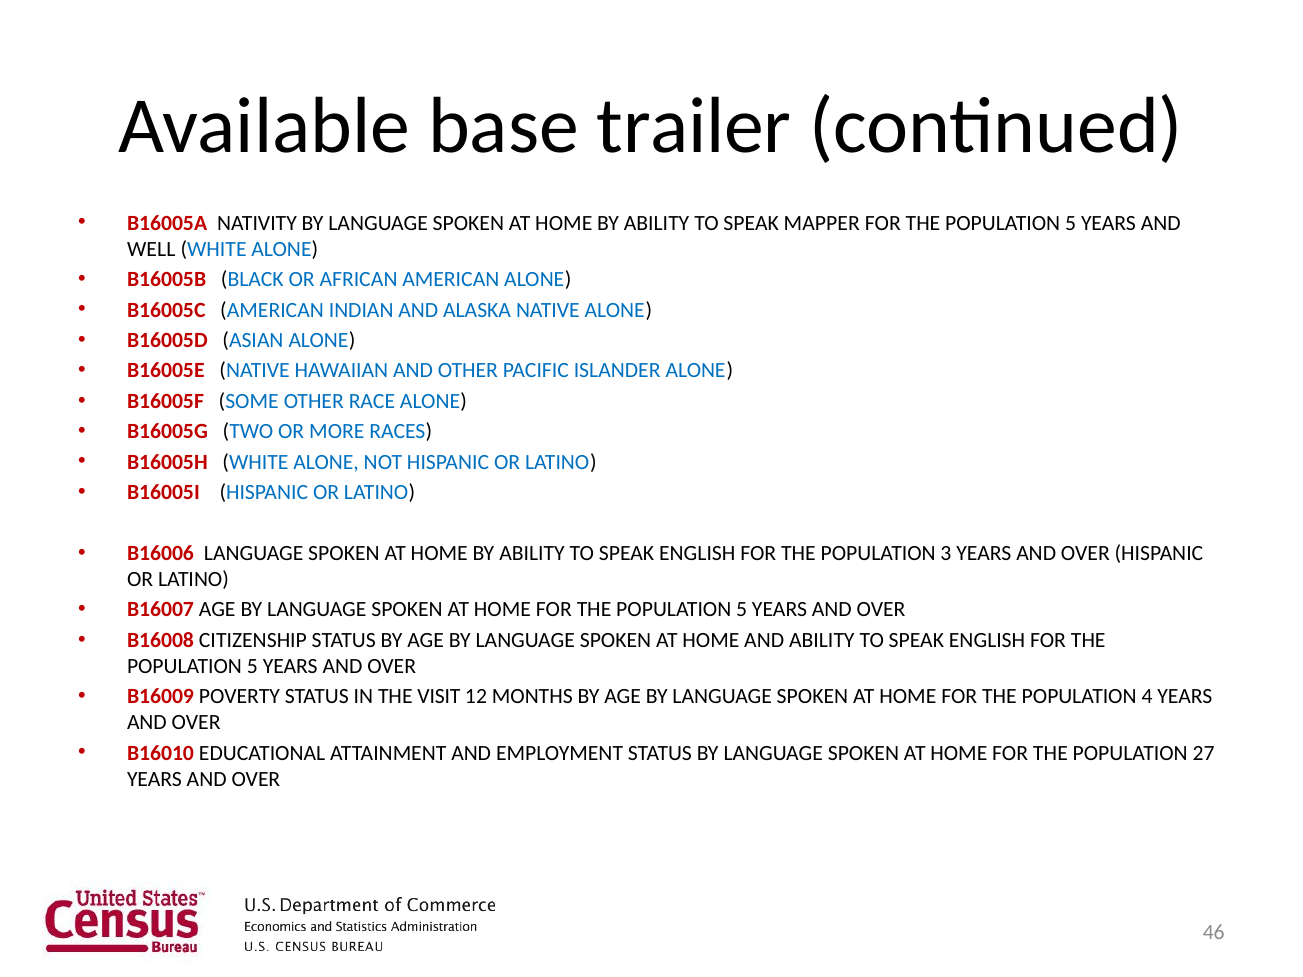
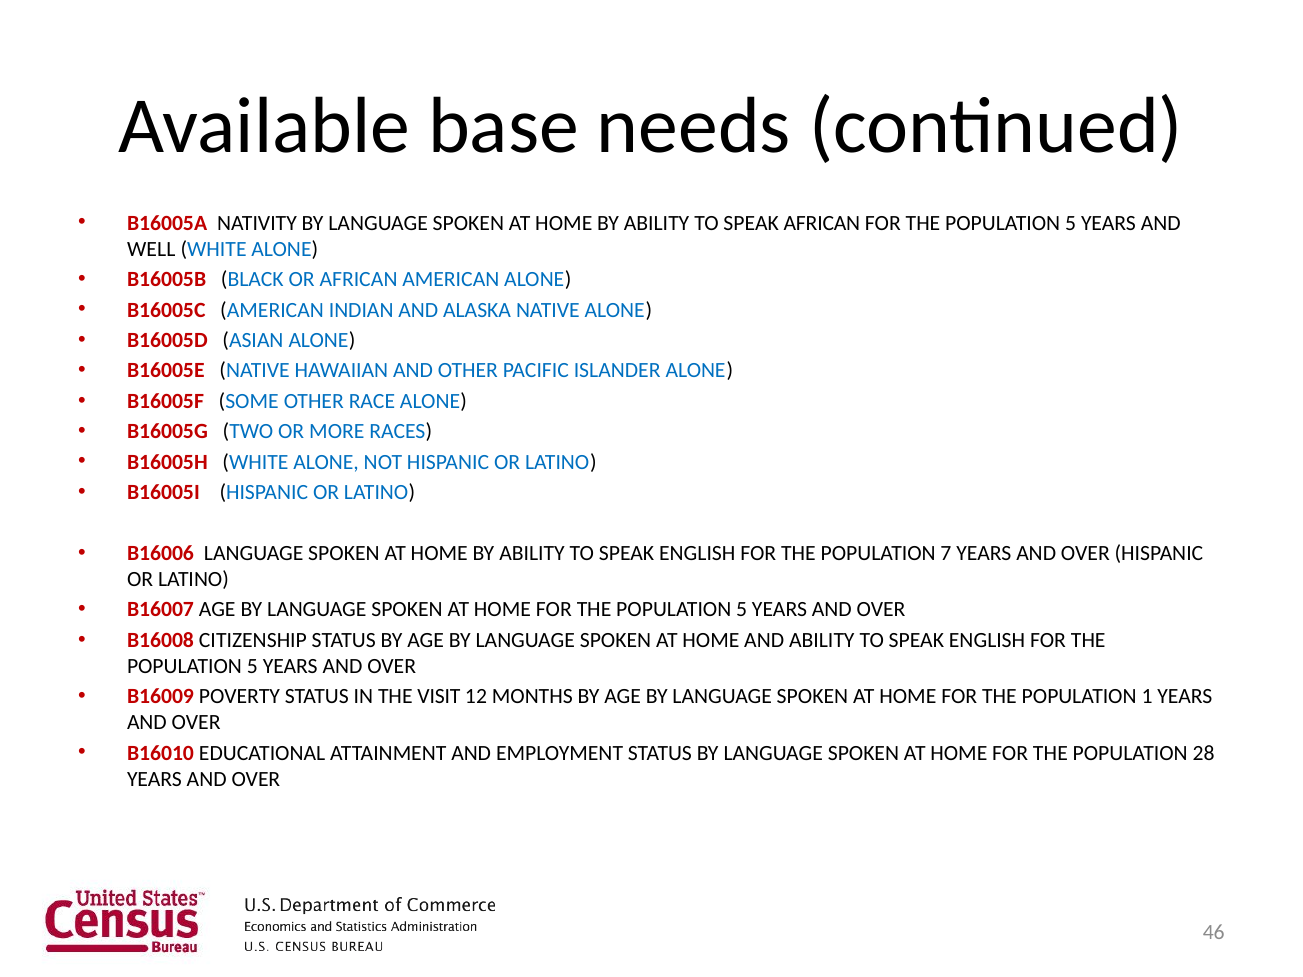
trailer: trailer -> needs (694, 126)
SPEAK MAPPER: MAPPER -> AFRICAN (822, 223)
3: 3 -> 7 (946, 553)
4: 4 -> 1 (1147, 697)
27: 27 -> 28 (1204, 753)
